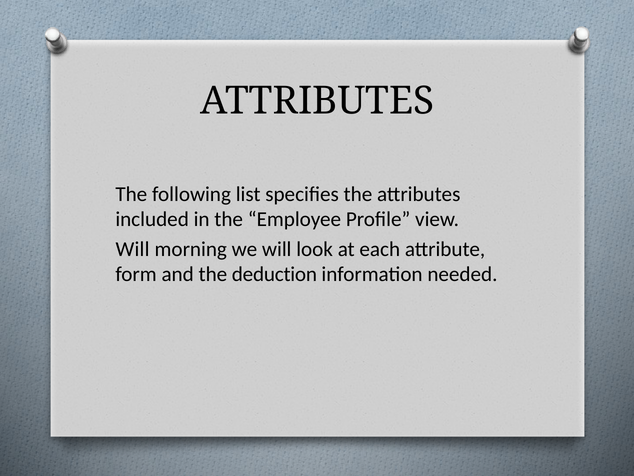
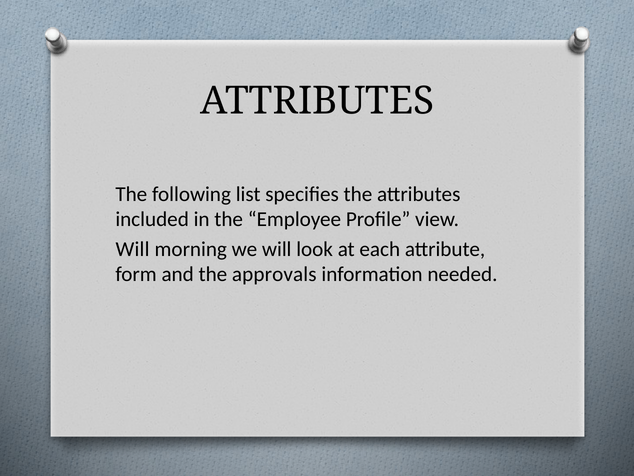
deduction: deduction -> approvals (274, 274)
